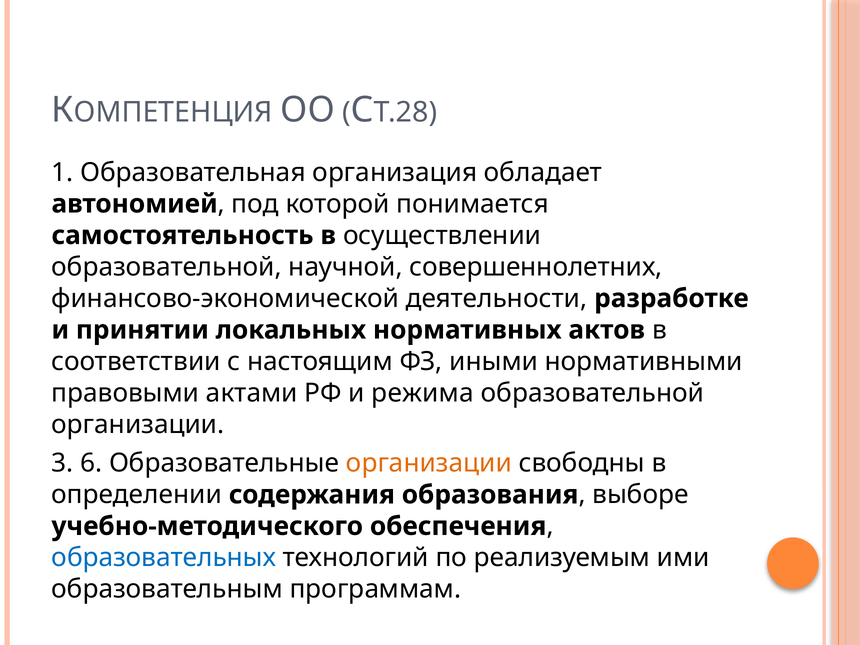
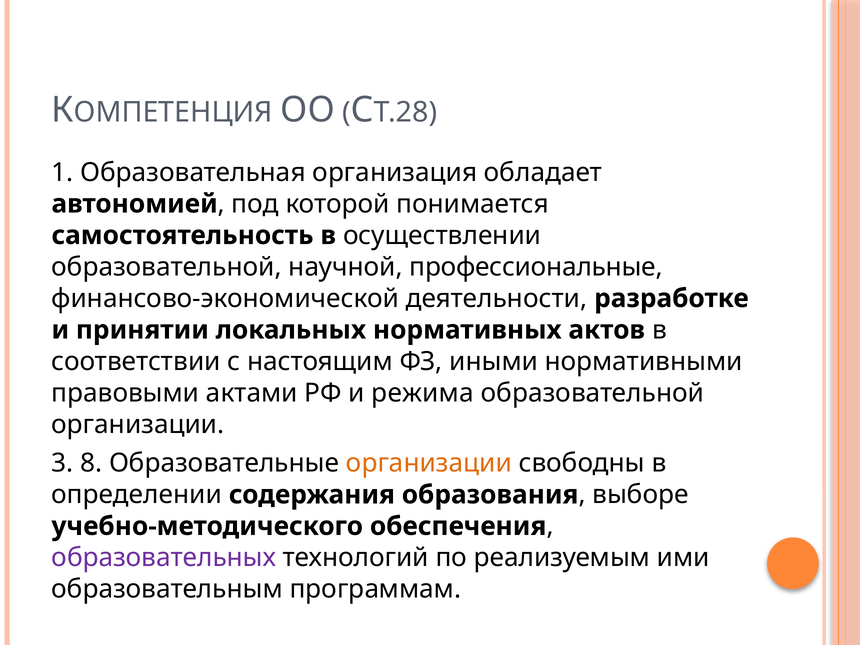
совершеннолетних: совершеннолетних -> профессиональные (536, 267)
6: 6 -> 8 (91, 463)
образовательных colour: blue -> purple (164, 558)
